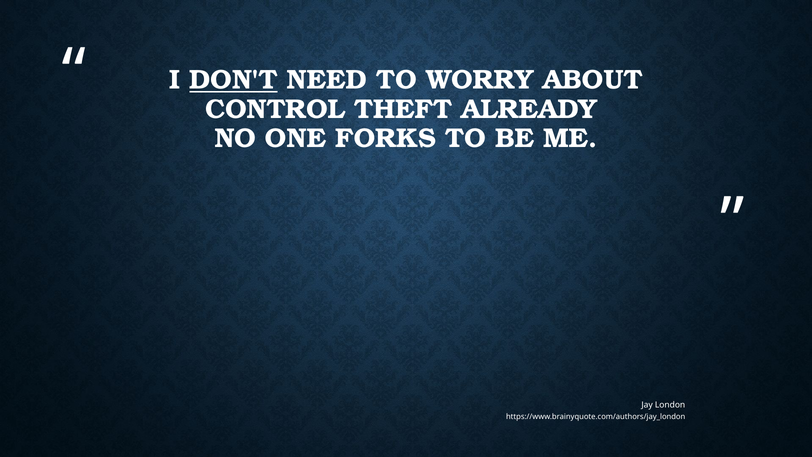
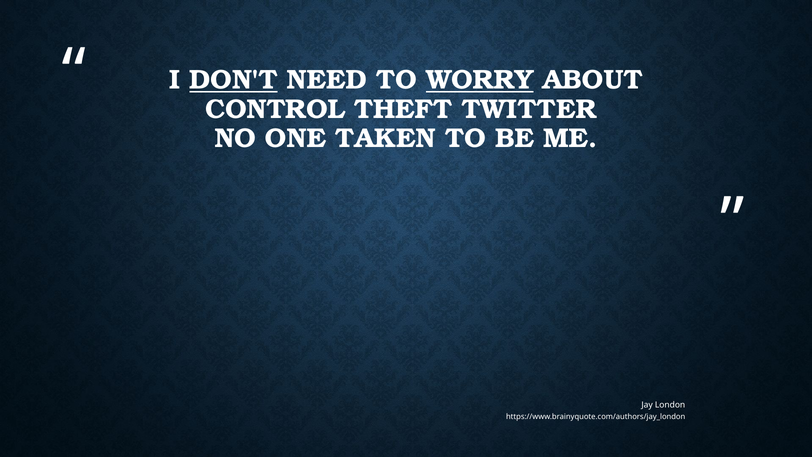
WORRY underline: none -> present (480, 80)
ALREADY: ALREADY -> TWITTER (529, 109)
FORKS: FORKS -> TAKEN (386, 138)
